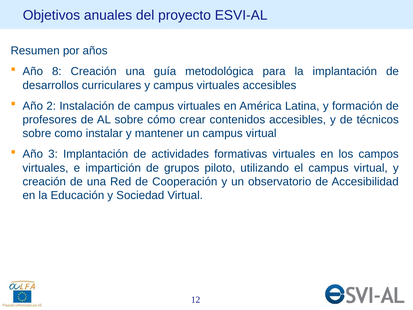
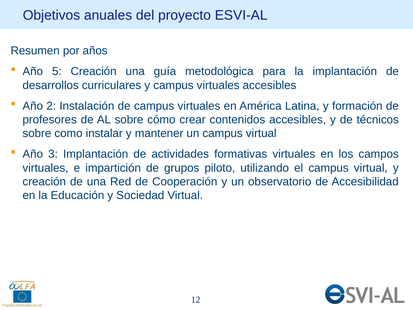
8: 8 -> 5 (57, 71)
